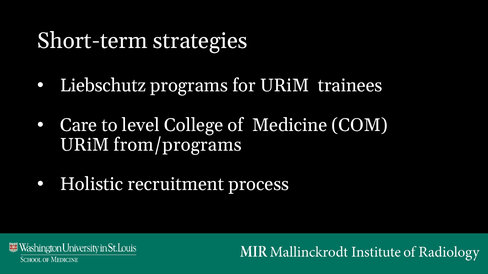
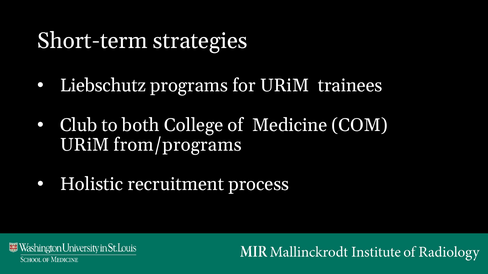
Care: Care -> Club (79, 125)
level: level -> both (141, 125)
